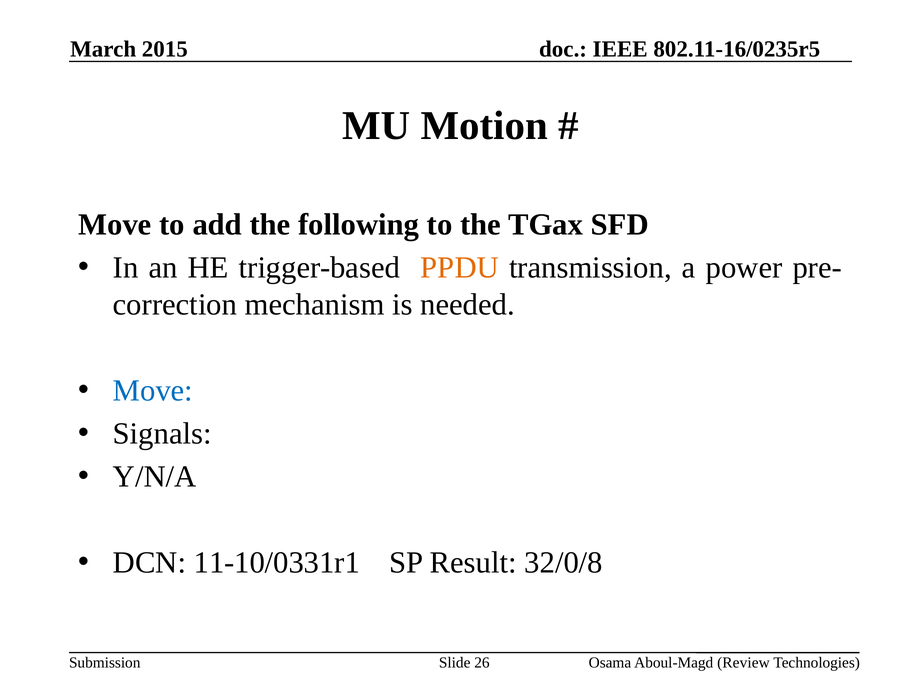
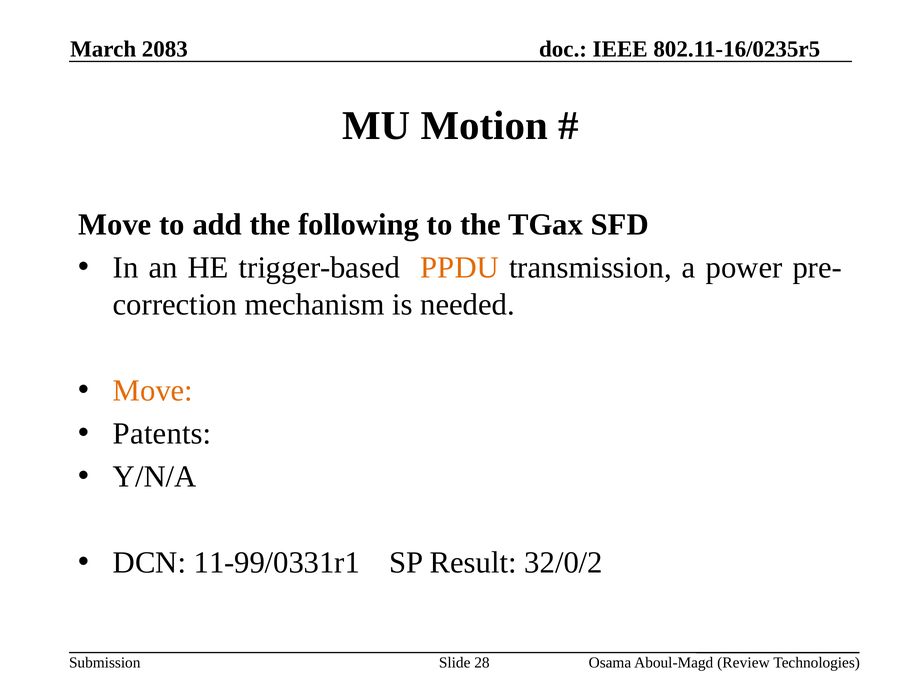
2015: 2015 -> 2083 (165, 49)
Move colour: blue -> orange (153, 391)
Signals: Signals -> Patents (162, 433)
11-10/0331r1: 11-10/0331r1 -> 11-99/0331r1 (277, 562)
32/0/8: 32/0/8 -> 32/0/2 (564, 562)
26: 26 -> 28 (482, 662)
